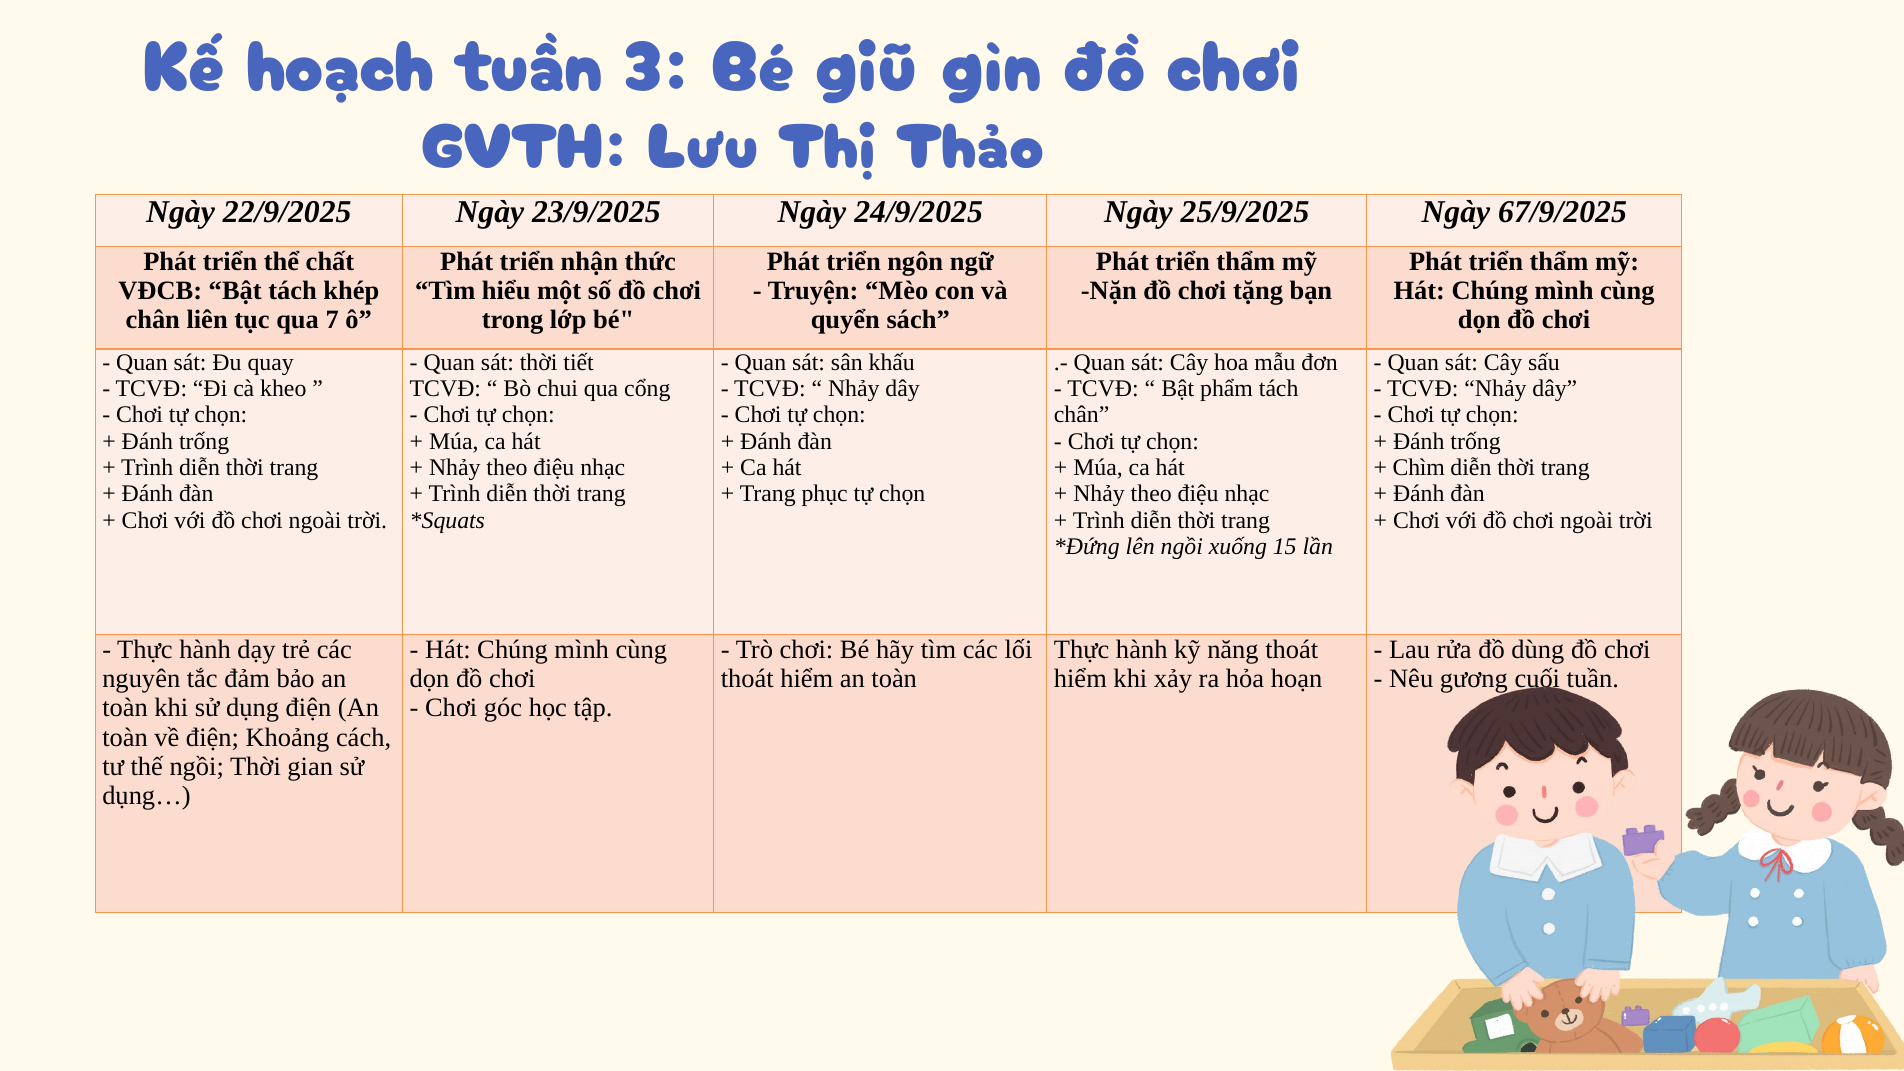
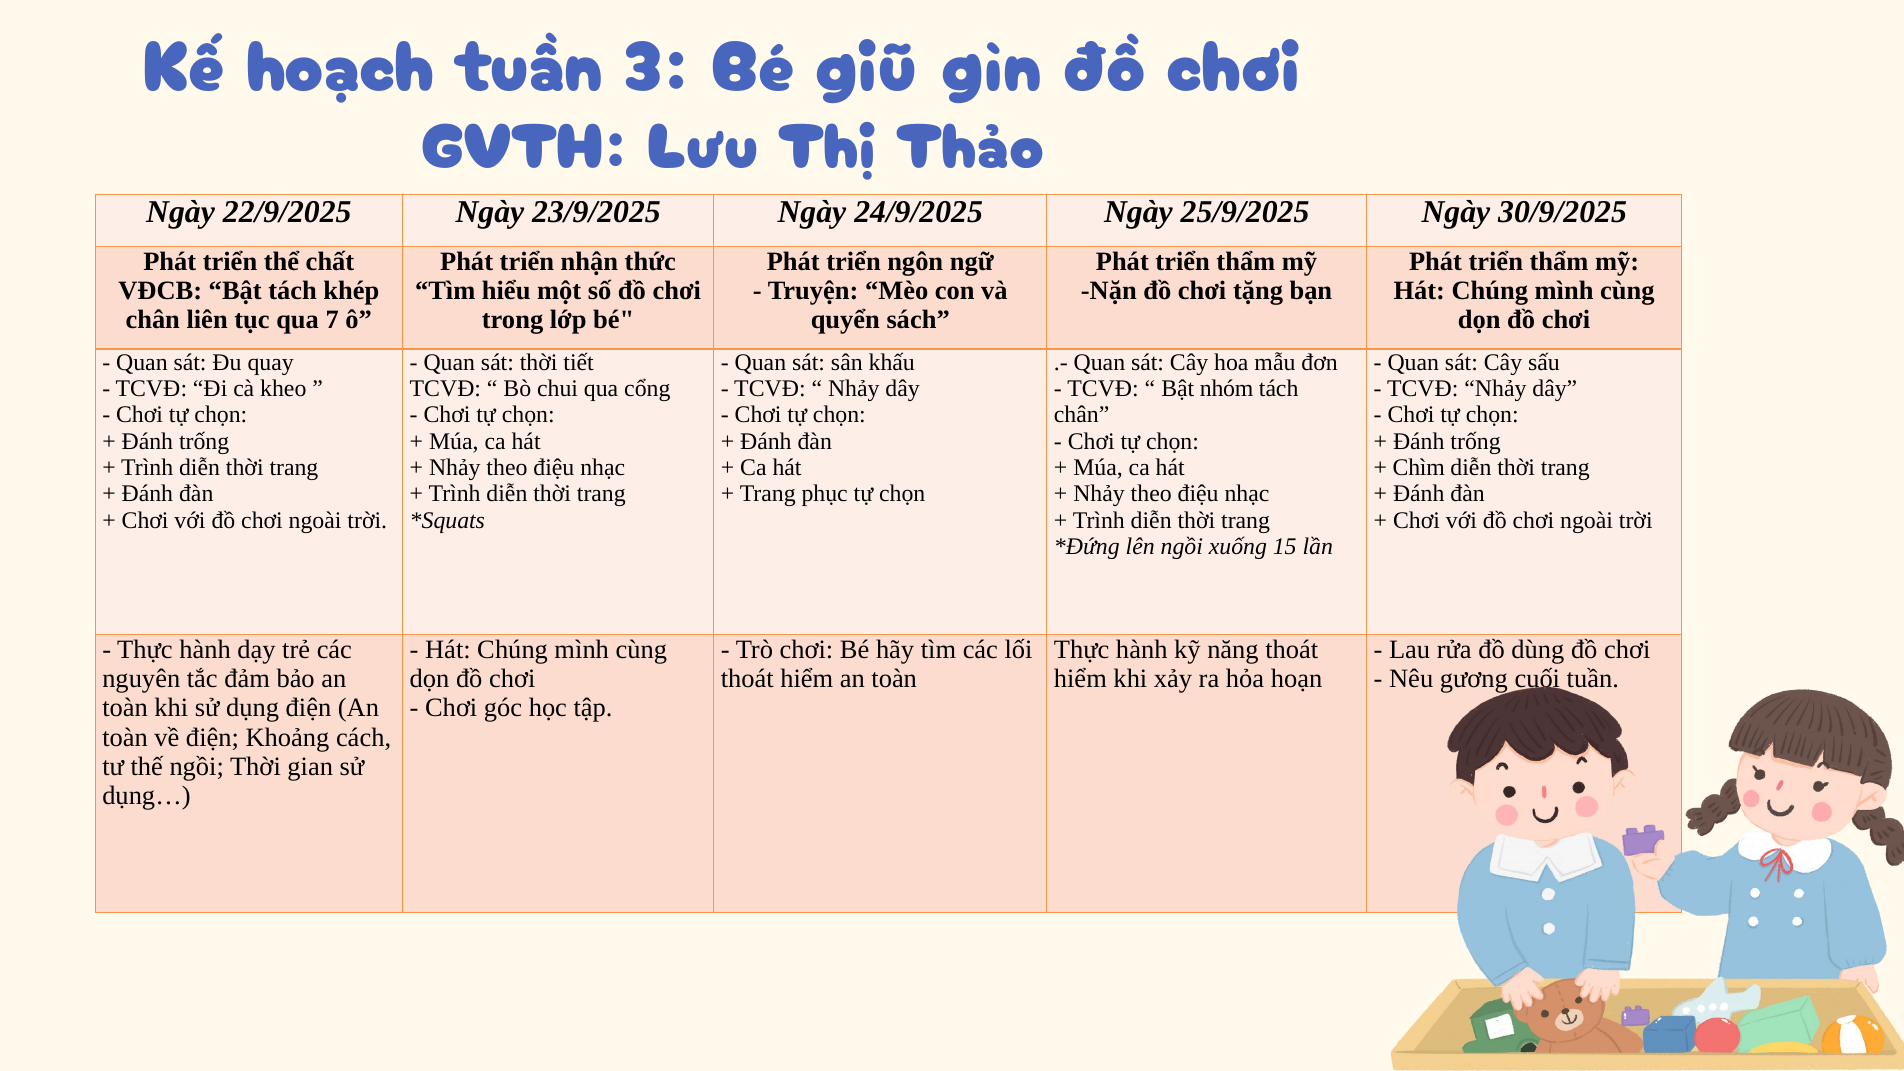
67/9/2025: 67/9/2025 -> 30/9/2025 (1563, 212)
phẩm: phẩm -> nhóm (1227, 389)
